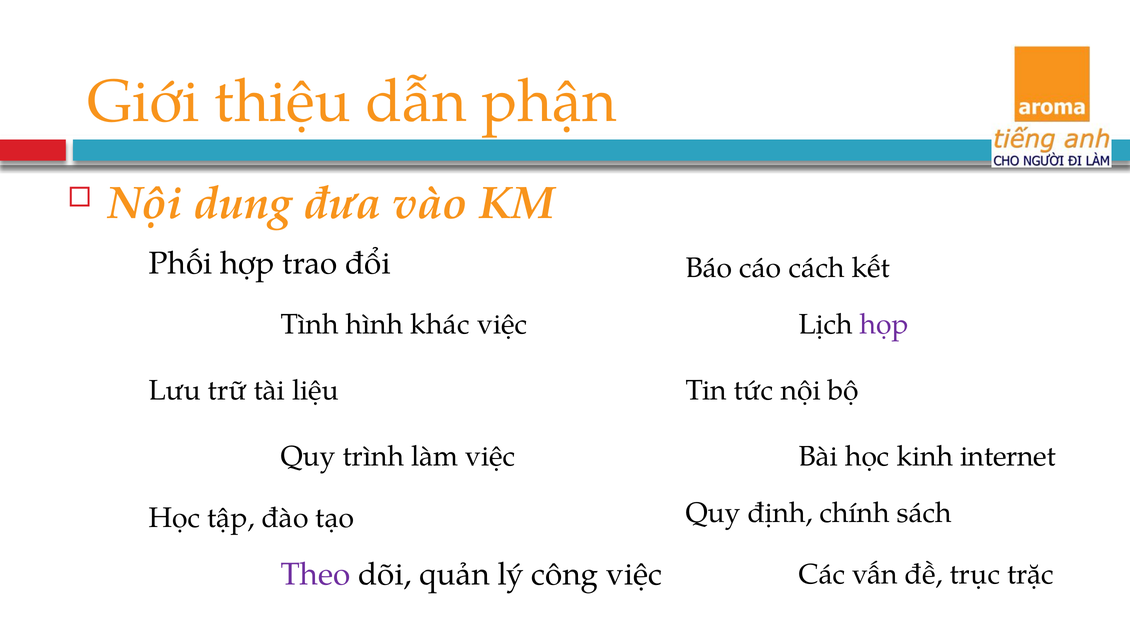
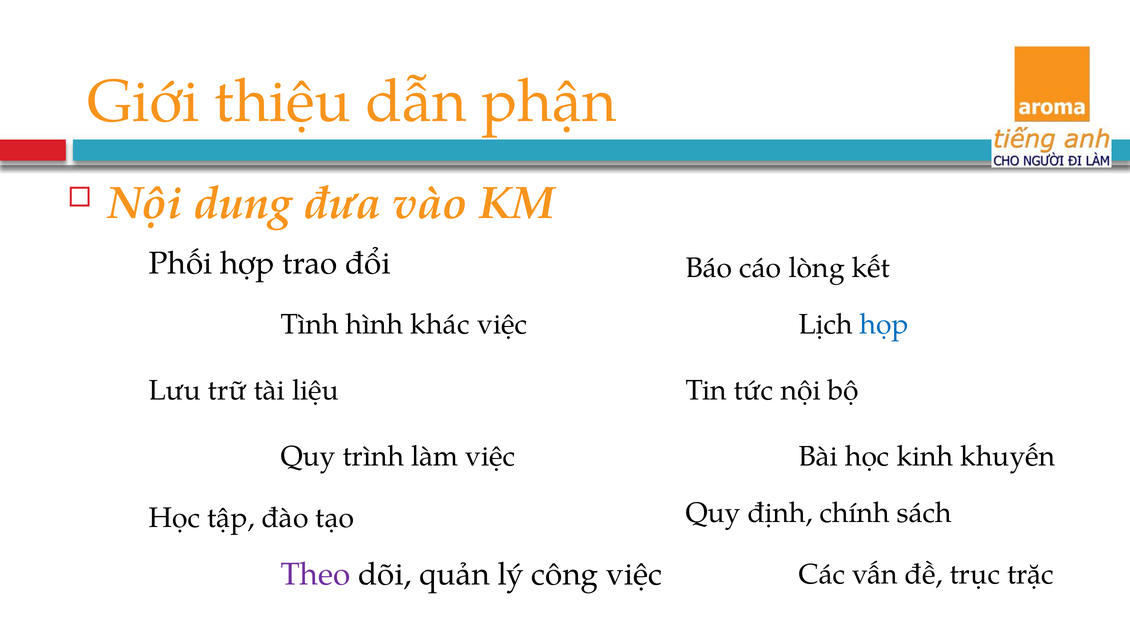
cách: cách -> lòng (817, 268)
họp colour: purple -> blue (884, 324)
internet: internet -> khuyến (1008, 456)
